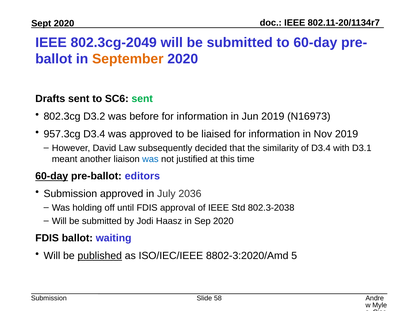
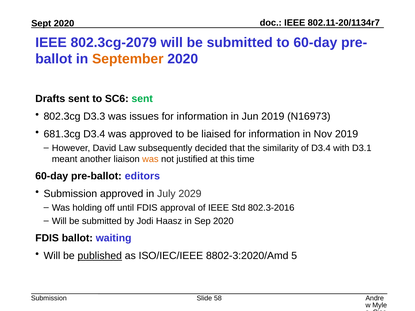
802.3cg-2049: 802.3cg-2049 -> 802.3cg-2079 (114, 42)
D3.2: D3.2 -> D3.3 (94, 117)
before: before -> issues (144, 117)
957.3cg: 957.3cg -> 681.3cg (62, 134)
was colour: blue -> orange (150, 159)
60-day underline: present -> none (52, 176)
2036: 2036 -> 2029 (190, 194)
802.3-2038: 802.3-2038 -> 802.3-2016 (271, 208)
